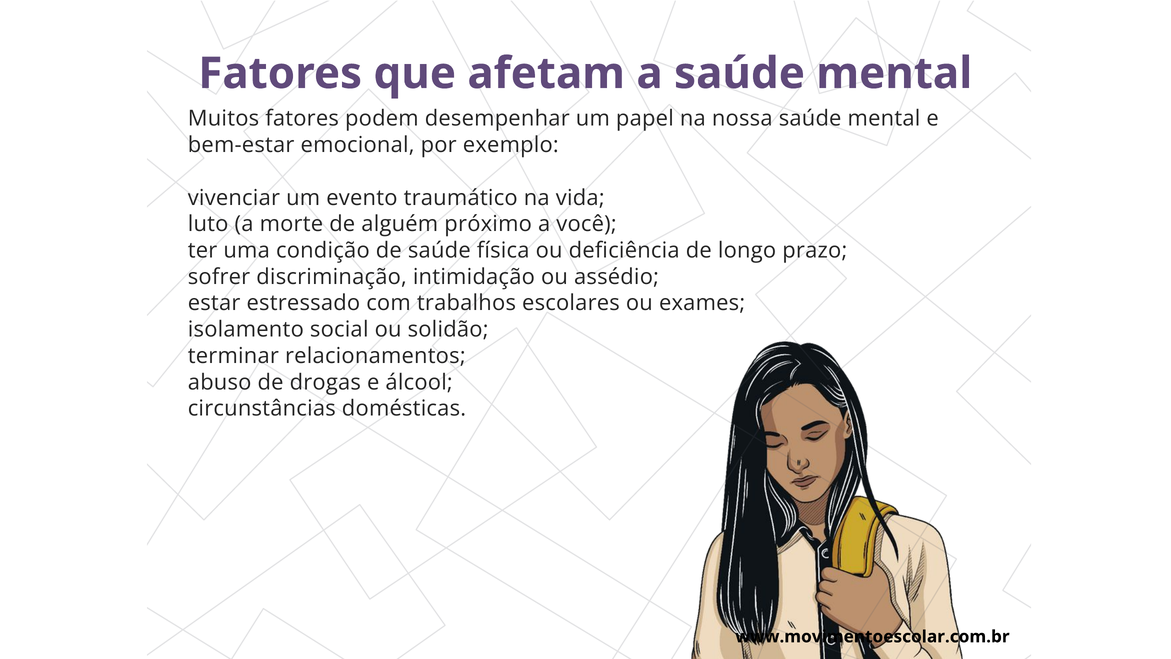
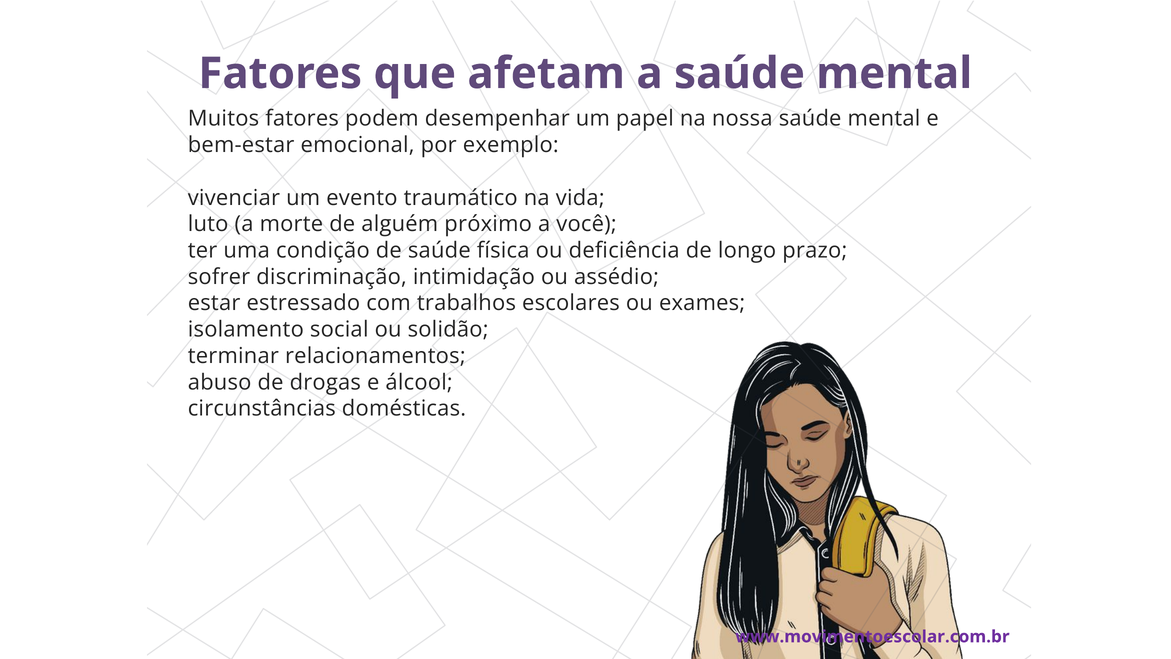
www.movimentoescolar.com.br colour: black -> purple (872, 636)
